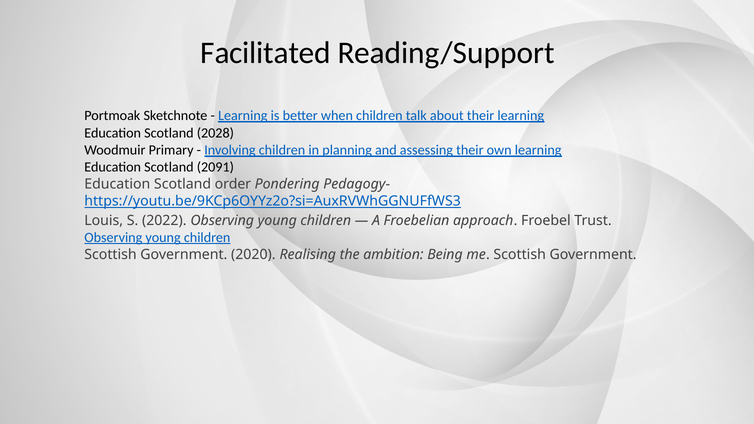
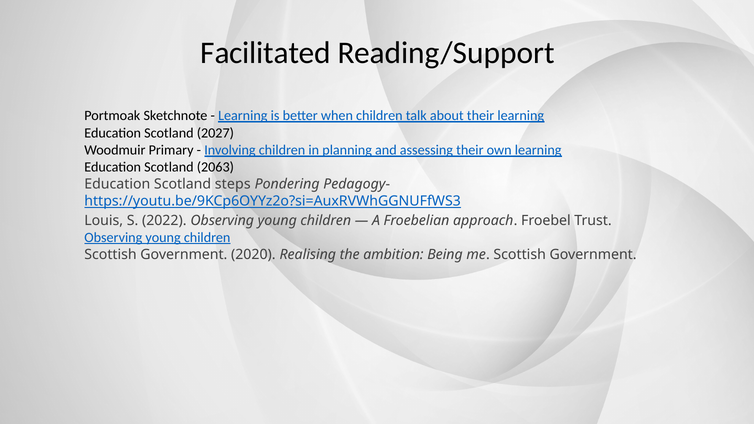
2028: 2028 -> 2027 (215, 133)
2091: 2091 -> 2063 (215, 167)
order: order -> steps (233, 184)
